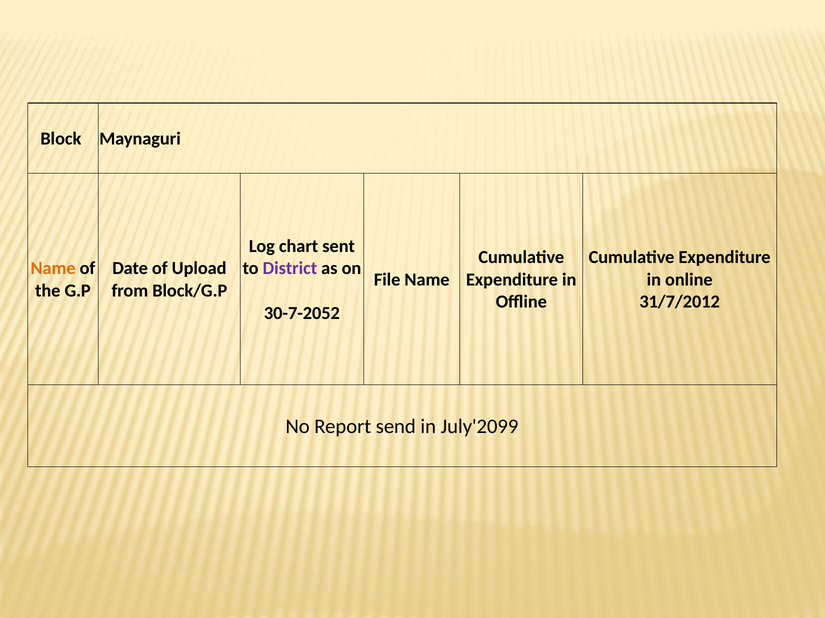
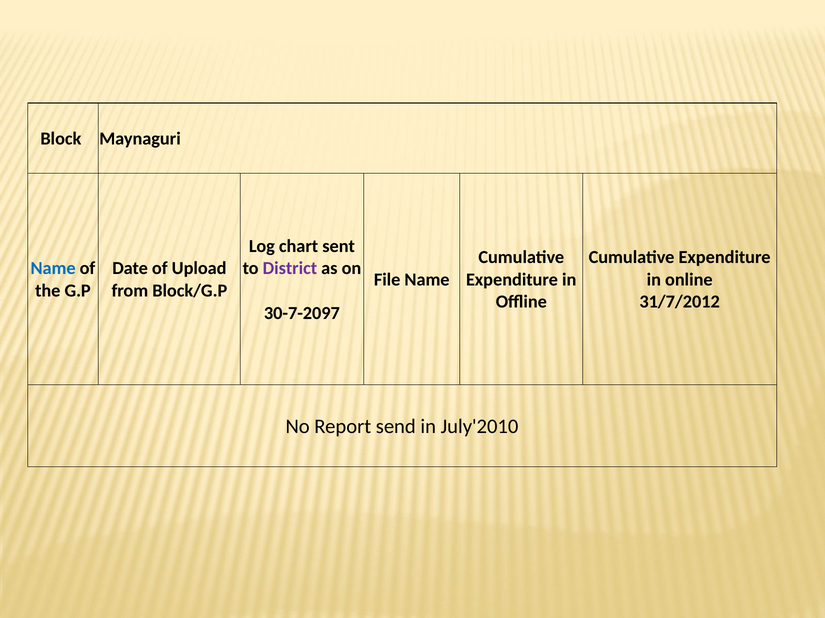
Name colour: orange -> blue (53, 269)
30-7-2052: 30-7-2052 -> 30-7-2097 (302, 314)
July'2099: July'2099 -> July'2010 (480, 427)
